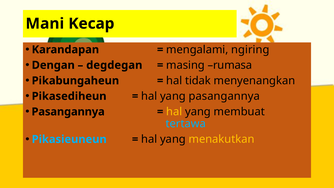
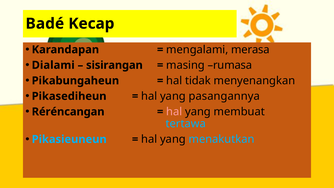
Mani: Mani -> Badé (45, 24)
ngiring: ngiring -> merasa (250, 50)
Dengan: Dengan -> Dialami (53, 65)
degdegan: degdegan -> sisirangan (114, 65)
Pasangannya: Pasangannya -> Réréncangan (68, 112)
hal colour: yellow -> pink (174, 112)
menakutkan colour: yellow -> light blue (222, 139)
